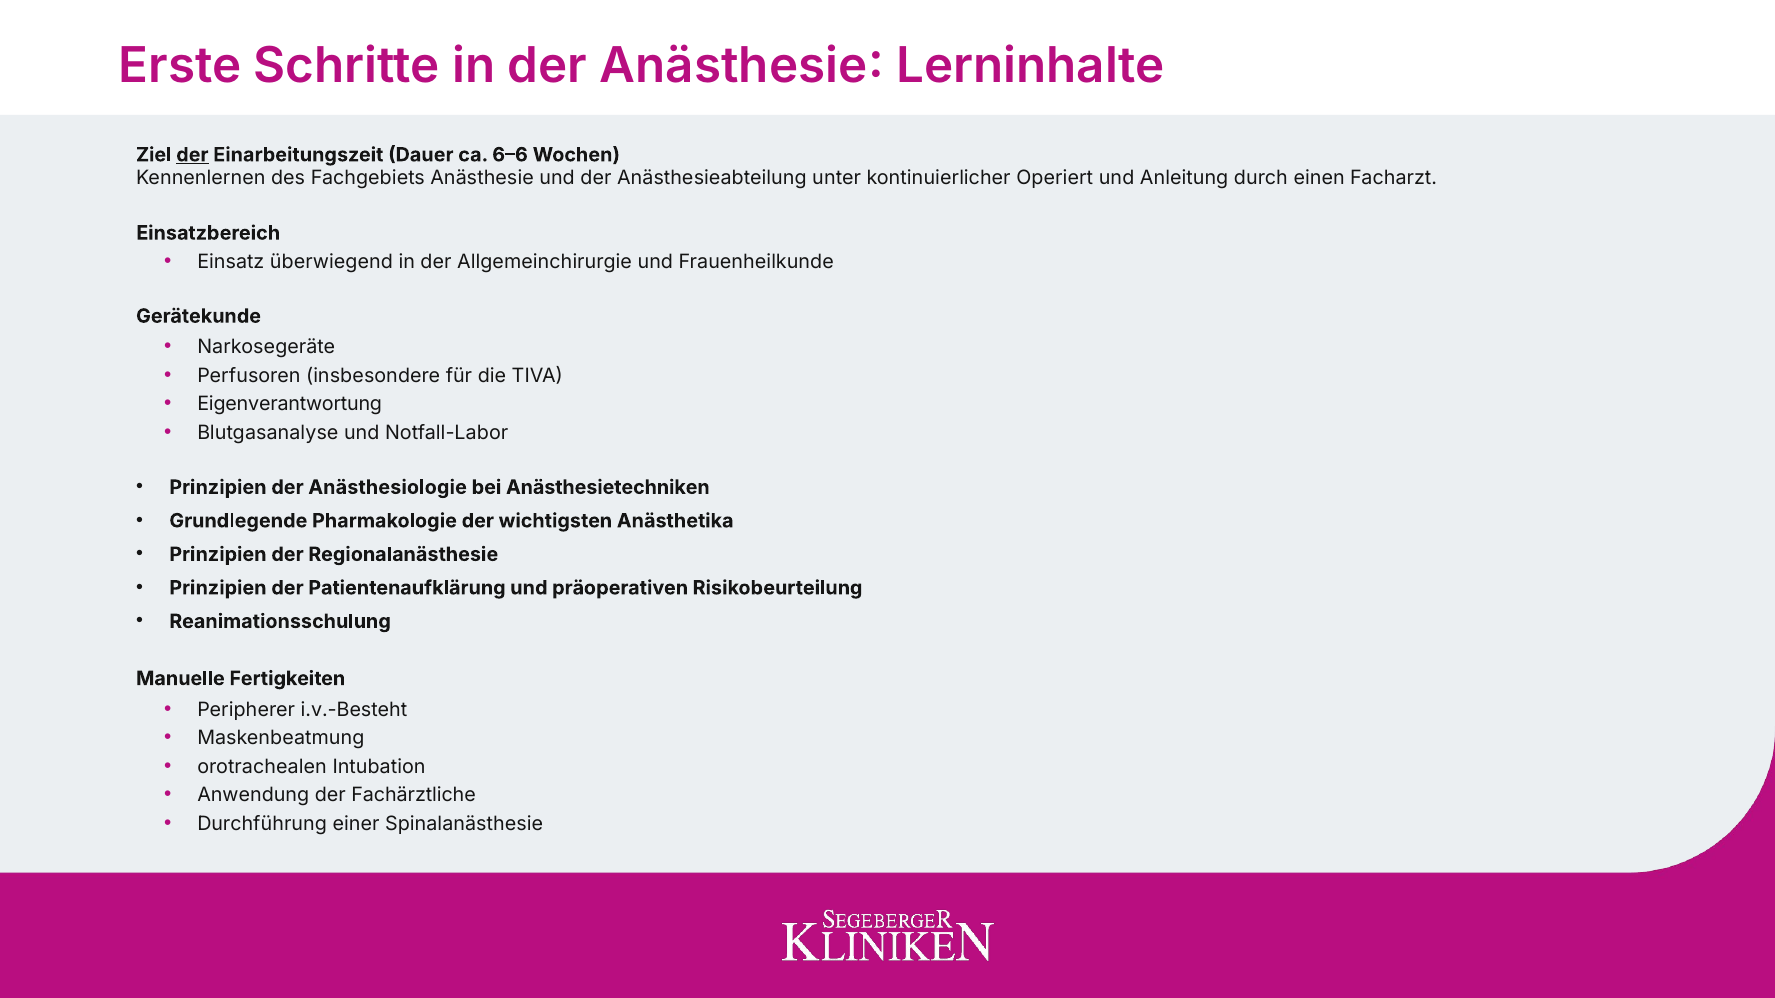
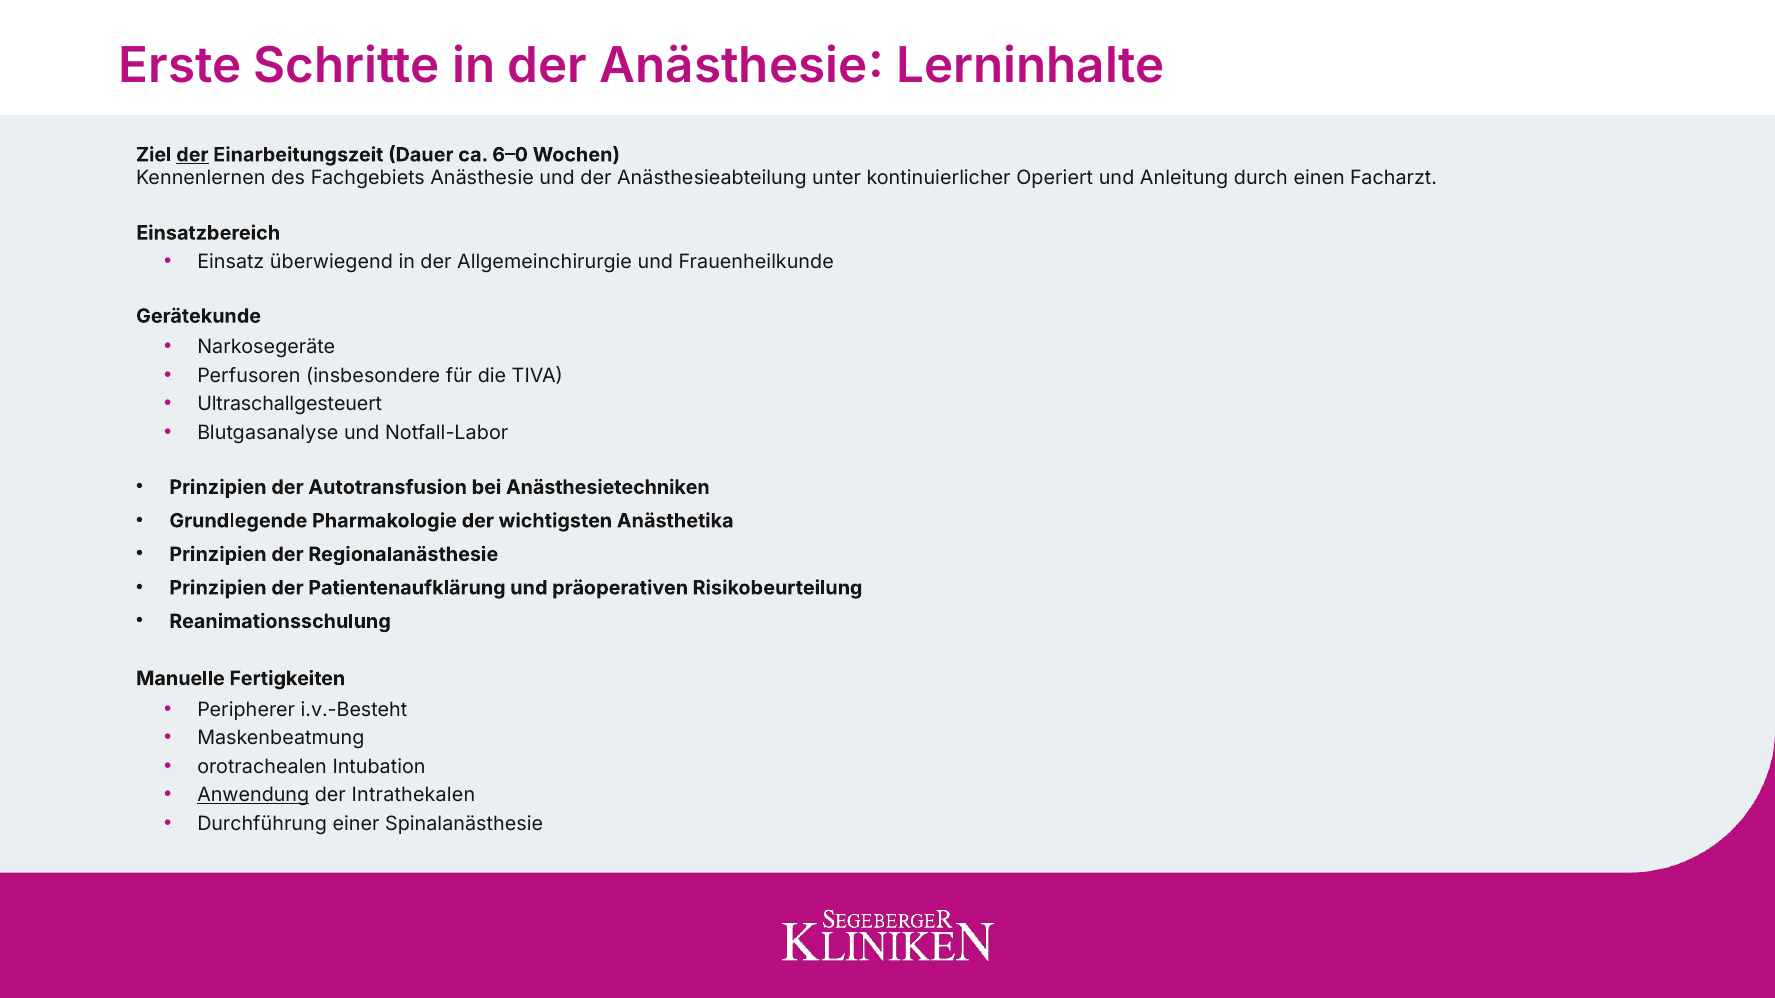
6–6: 6–6 -> 6–0 (510, 155)
Eigenverantwortung: Eigenverantwortung -> Ultraschallgesteuert (290, 404)
Anästhesiologie: Anästhesiologie -> Autotransfusion (388, 488)
Anwendung underline: none -> present (253, 795)
Fachärztliche: Fachärztliche -> Intrathekalen (413, 795)
